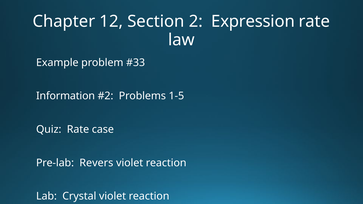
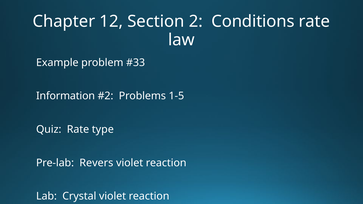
Expression: Expression -> Conditions (253, 21)
case: case -> type (103, 129)
